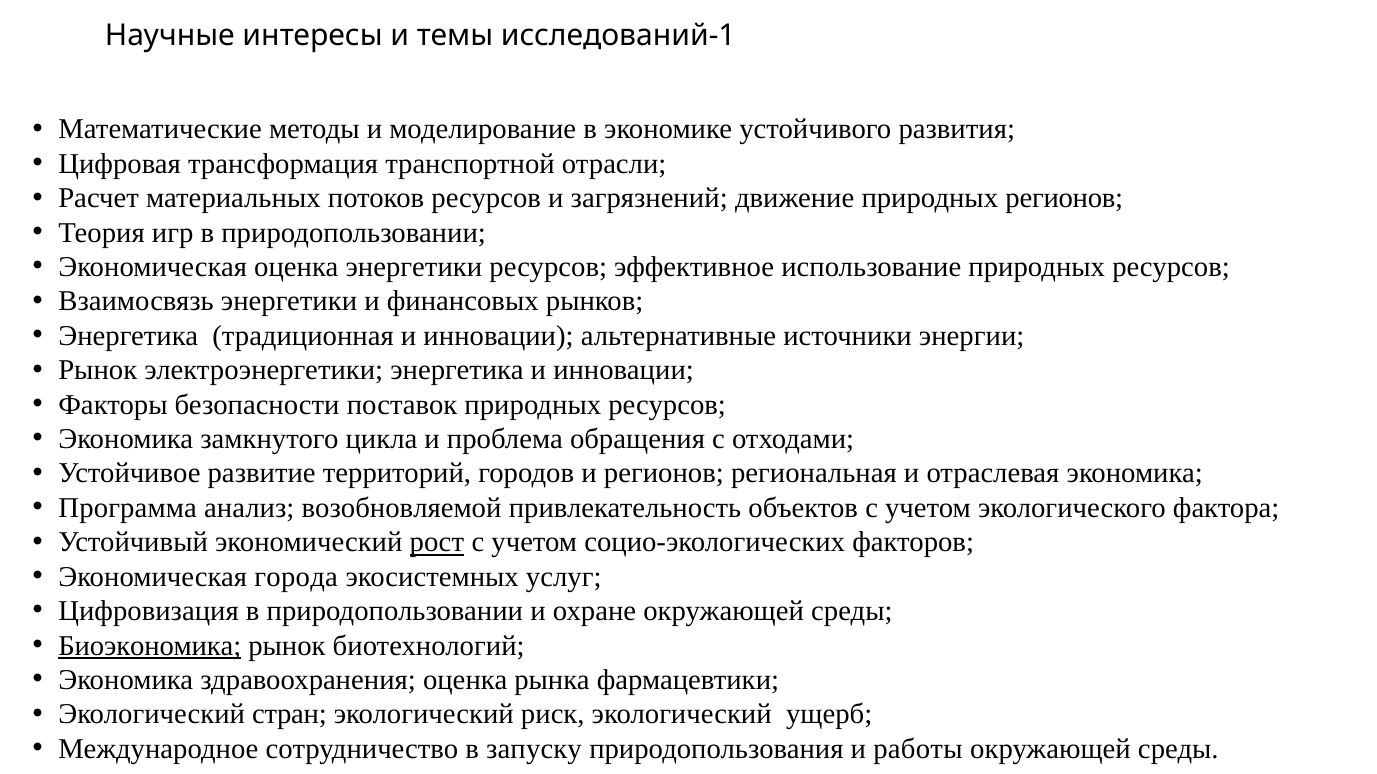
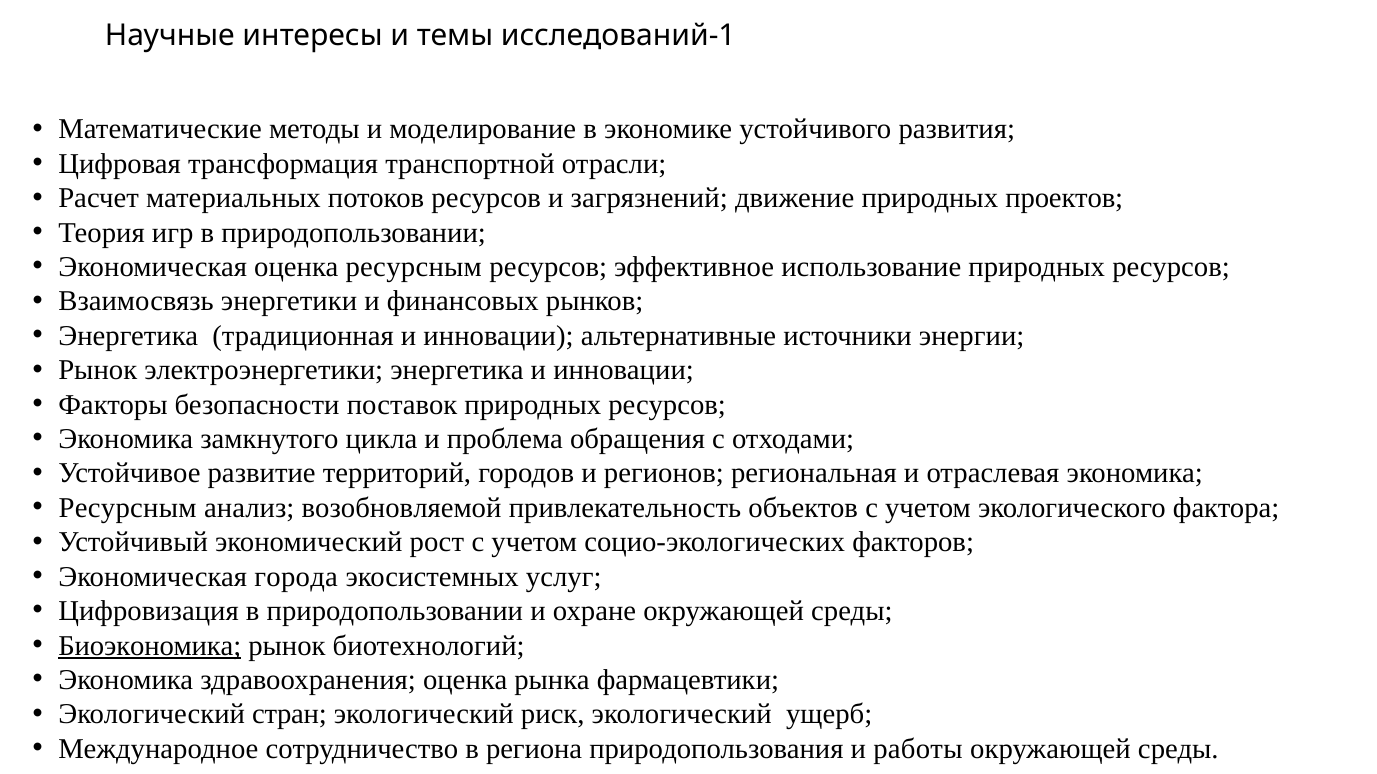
природных регионов: регионов -> проектов (1064, 198)
оценка энергетики: энергетики -> ресурсным (414, 267)
Программа: Программа -> Ресурсным (128, 508)
рост underline: present -> none (437, 543)
запуску: запуску -> региона (534, 749)
